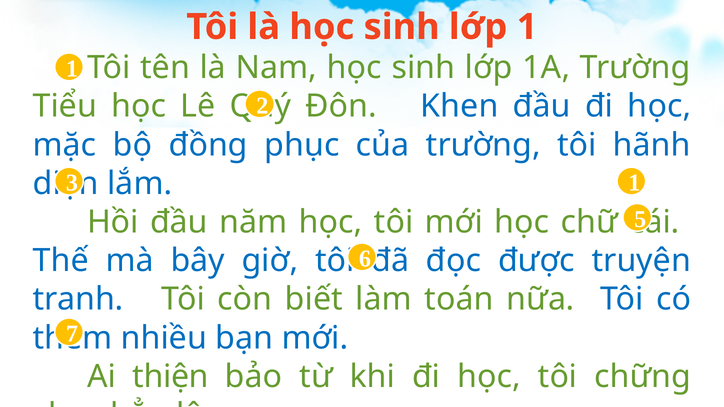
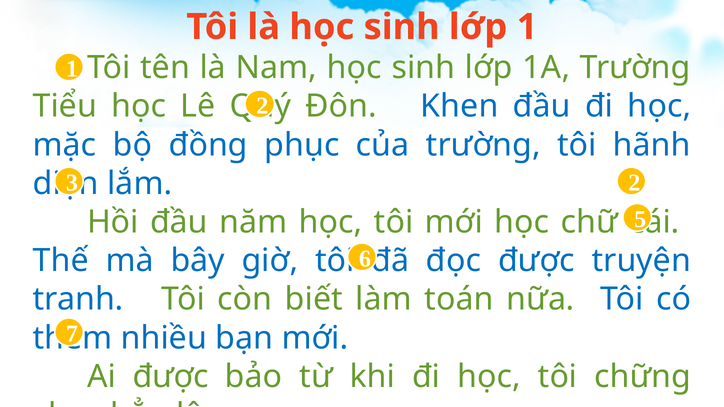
1: 1 -> 2 (634, 183)
Ai thiện: thiện -> được (171, 377)
